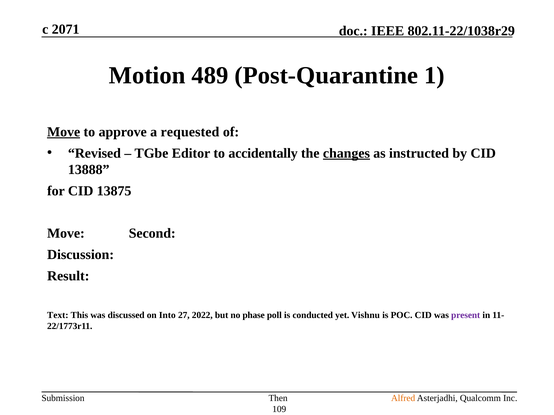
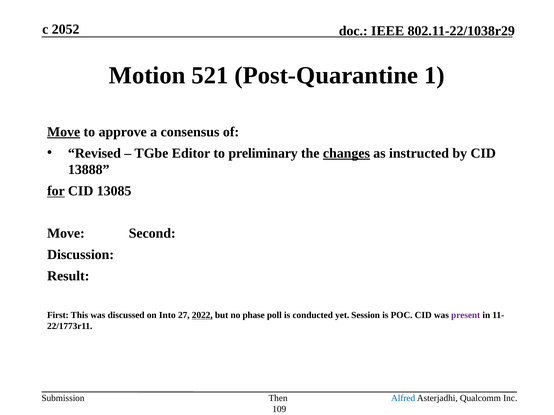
2071: 2071 -> 2052 (66, 29)
489: 489 -> 521 (210, 76)
requested: requested -> consensus (190, 132)
accidentally: accidentally -> preliminary (263, 153)
for underline: none -> present (56, 191)
13875: 13875 -> 13085 (114, 191)
Text: Text -> First (58, 316)
2022 underline: none -> present (202, 316)
Vishnu: Vishnu -> Session (366, 316)
Alfred colour: orange -> blue (403, 398)
